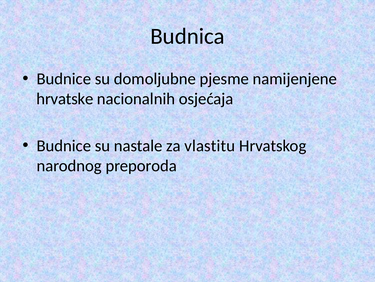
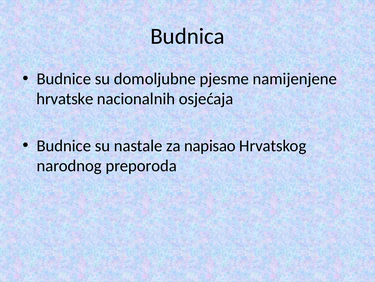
vlastitu: vlastitu -> napisao (210, 145)
